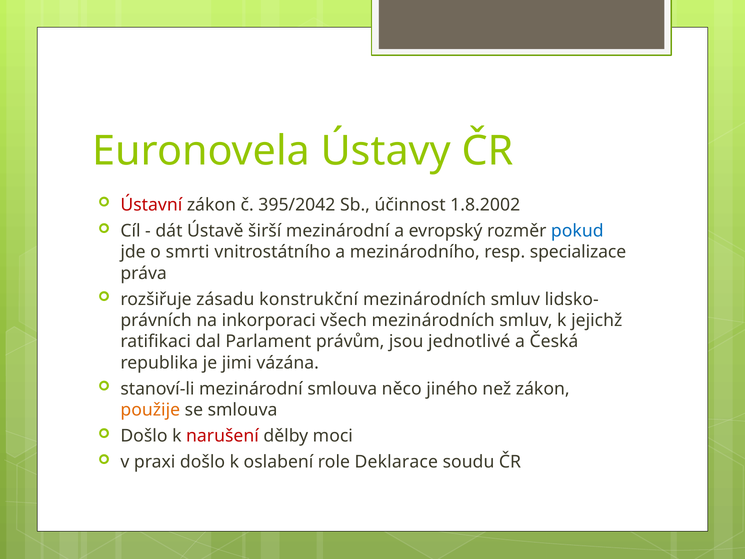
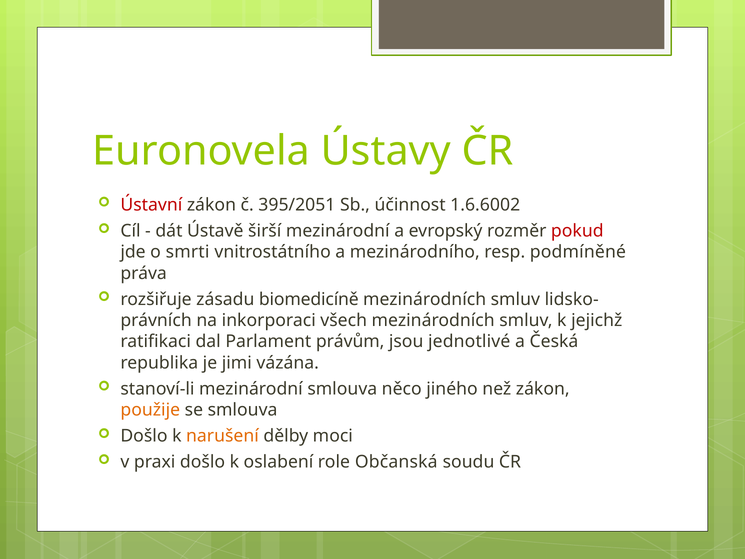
395/2042: 395/2042 -> 395/2051 (297, 205)
1.8.2002: 1.8.2002 -> 1.6.6002 (485, 205)
pokud colour: blue -> red (577, 231)
specializace: specializace -> podmíněné (578, 252)
konstrukční: konstrukční -> biomedicíně (309, 299)
narušení colour: red -> orange (222, 436)
Deklarace: Deklarace -> Občanská (396, 462)
